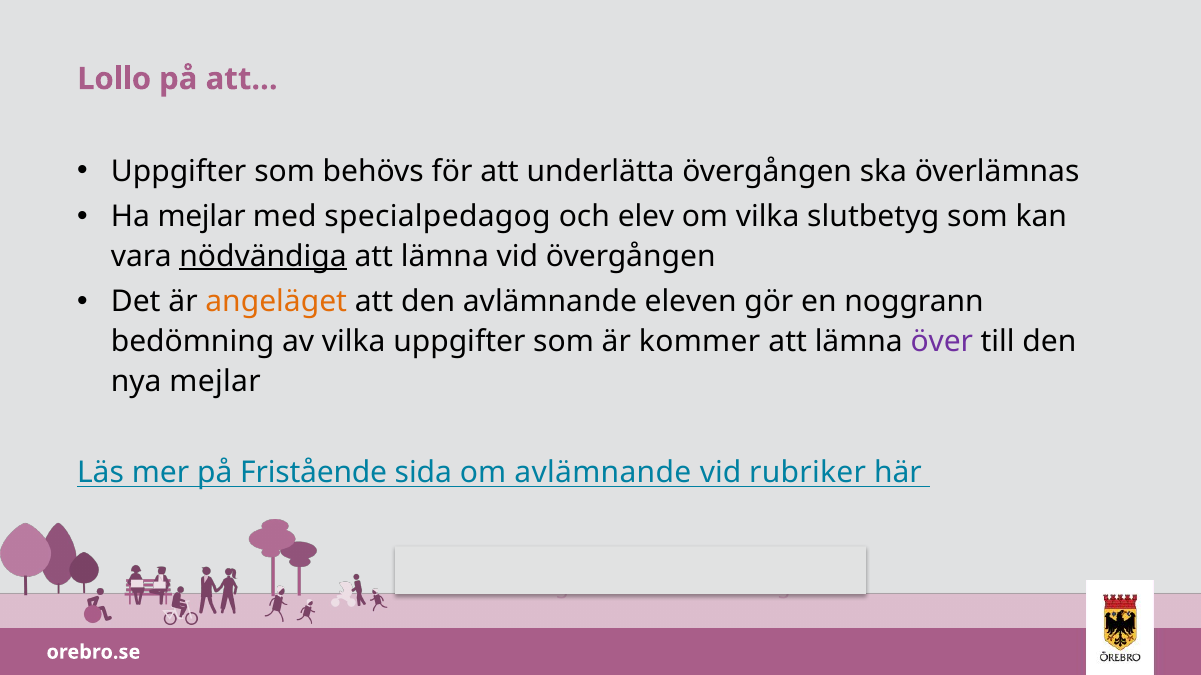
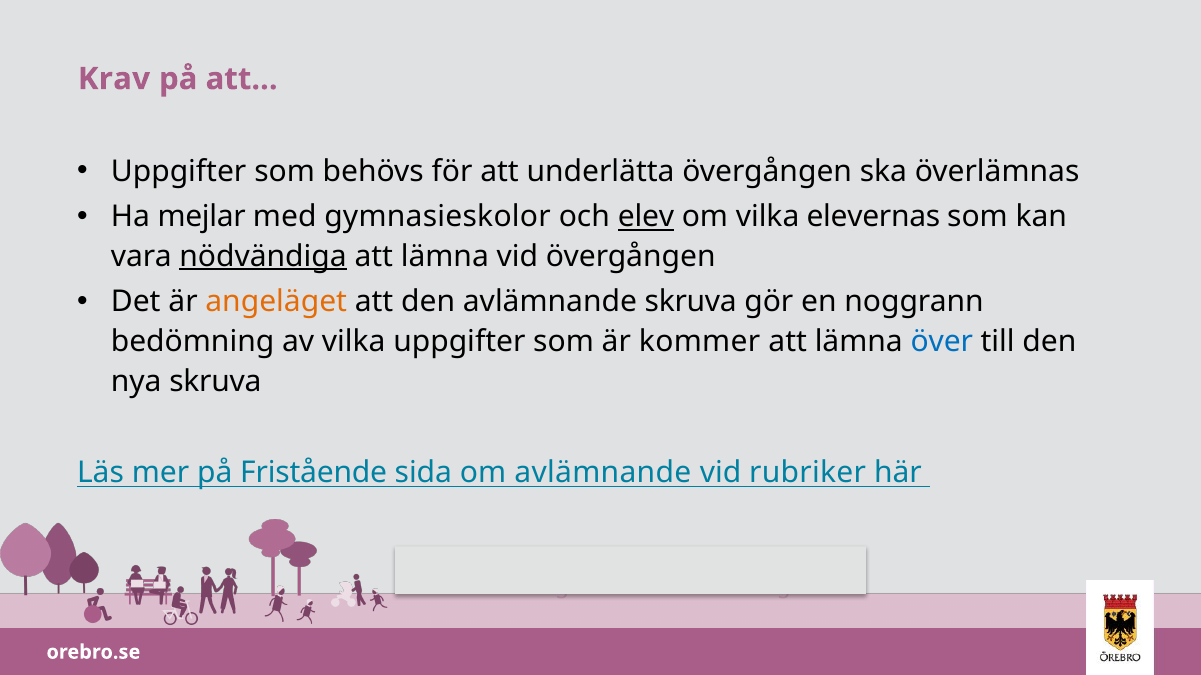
Lollo: Lollo -> Krav (114, 79)
specialpedagog: specialpedagog -> gymnasieskolor (438, 217)
elev underline: none -> present (646, 217)
slutbetyg: slutbetyg -> elevernas (873, 217)
avlämnande eleven: eleven -> skruva (691, 302)
över colour: purple -> blue (942, 342)
nya mejlar: mejlar -> skruva (215, 381)
